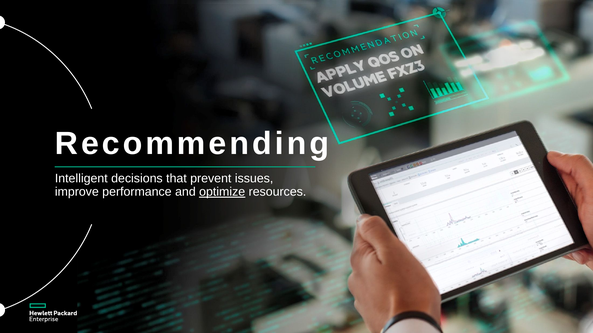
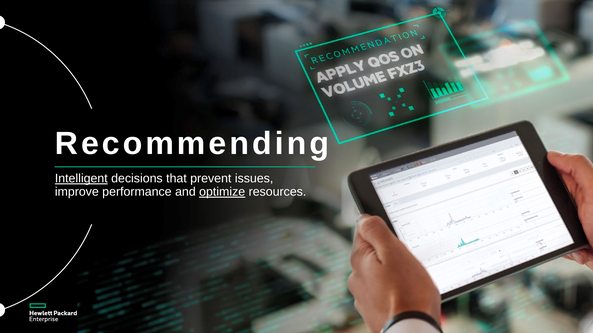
Intelligent underline: none -> present (81, 179)
